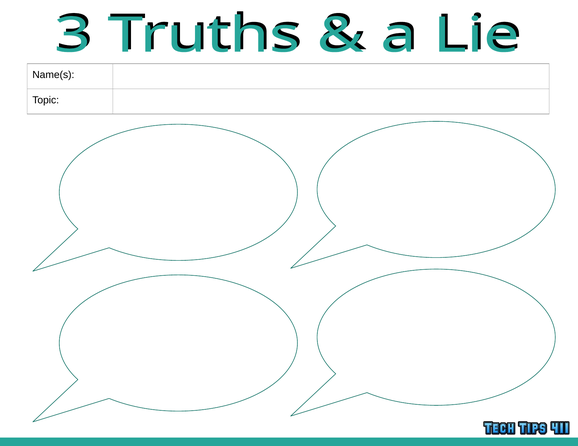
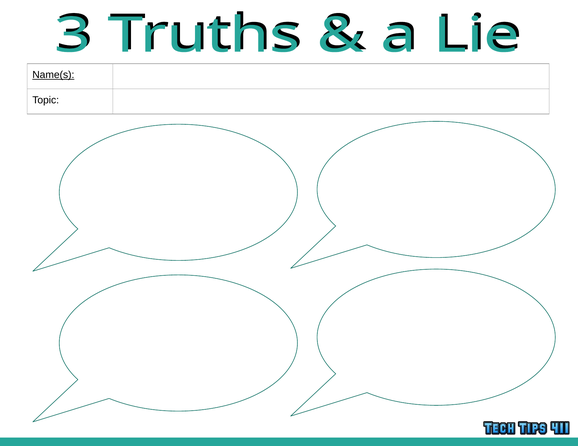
Name(s underline: none -> present (53, 75)
